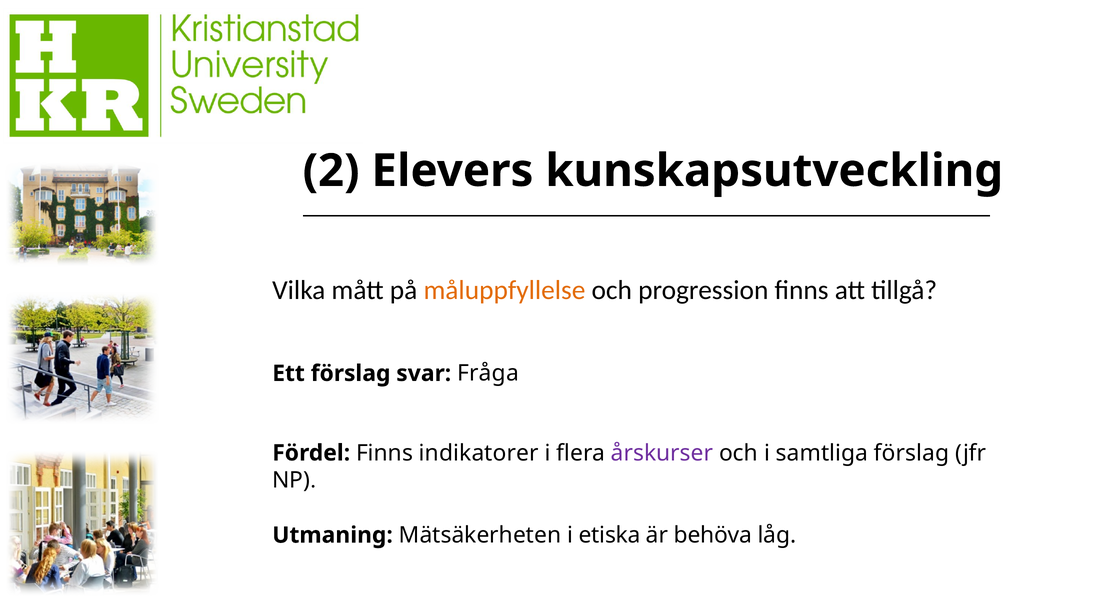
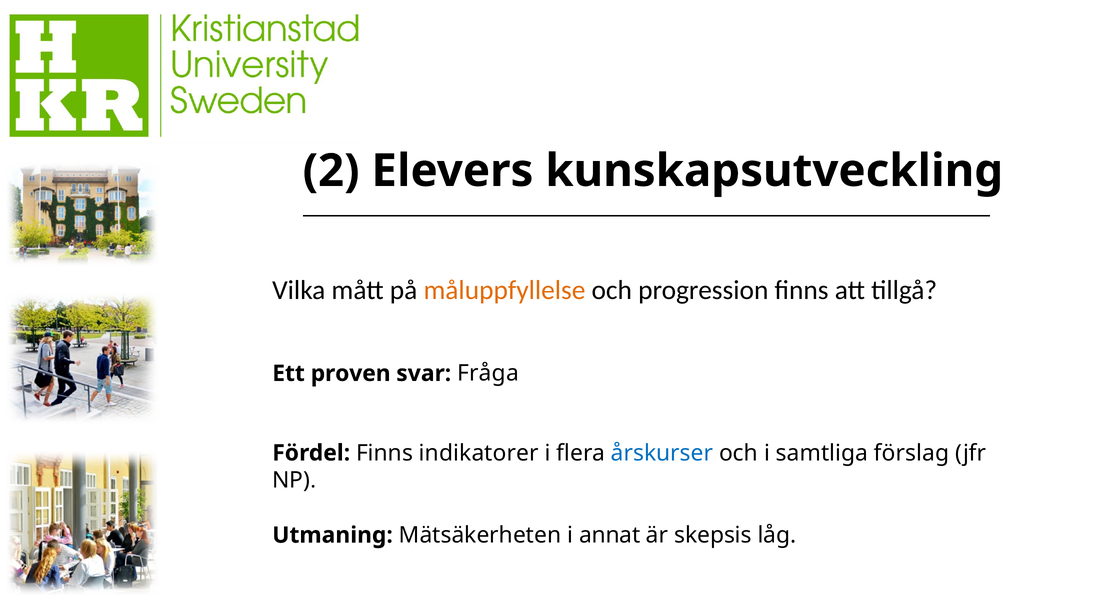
Ett förslag: förslag -> proven (351, 374)
årskurser colour: purple -> blue (662, 453)
etiska: etiska -> annat (610, 536)
behöva: behöva -> skepsis (713, 536)
